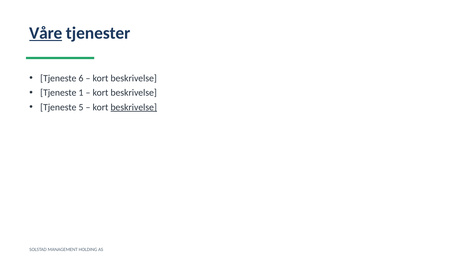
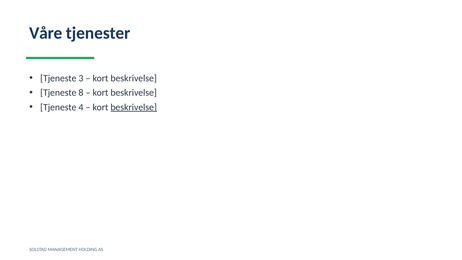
Våre underline: present -> none (46, 33)
6: 6 -> 3 (81, 78)
1: 1 -> 8 (81, 93)
5: 5 -> 4 (81, 107)
